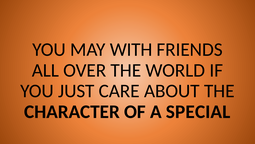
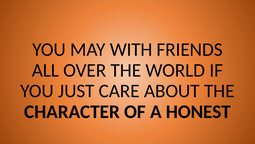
SPECIAL: SPECIAL -> HONEST (198, 111)
